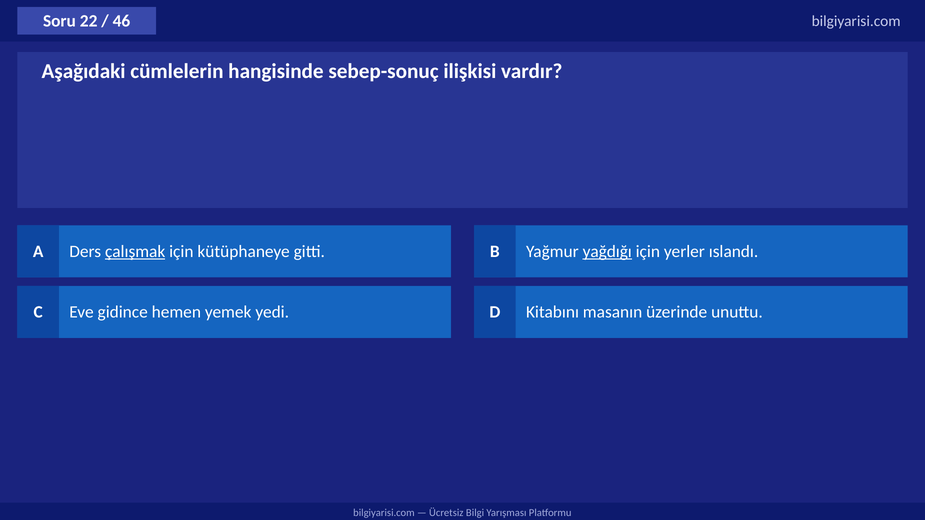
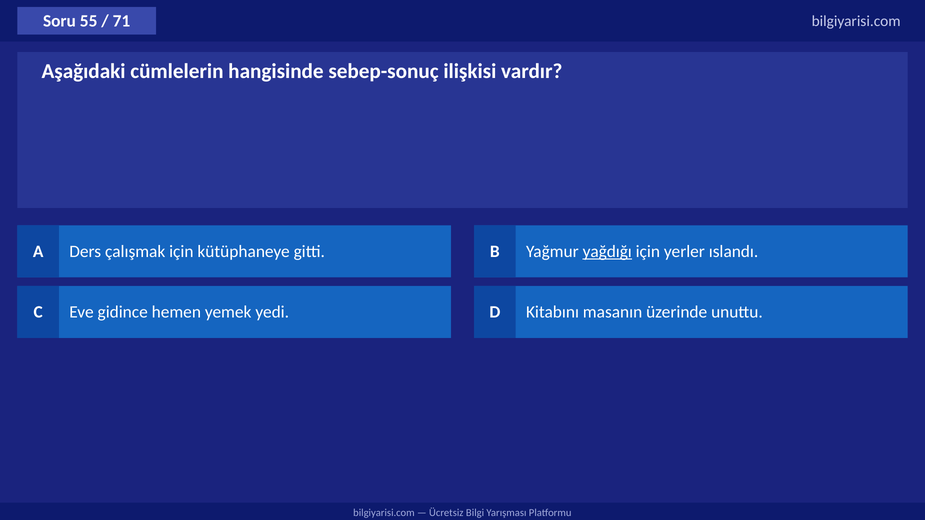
22: 22 -> 55 (89, 21)
46: 46 -> 71 (121, 21)
çalışmak underline: present -> none (135, 252)
